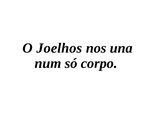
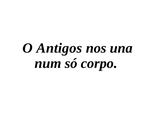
Joelhos: Joelhos -> Antigos (59, 48)
